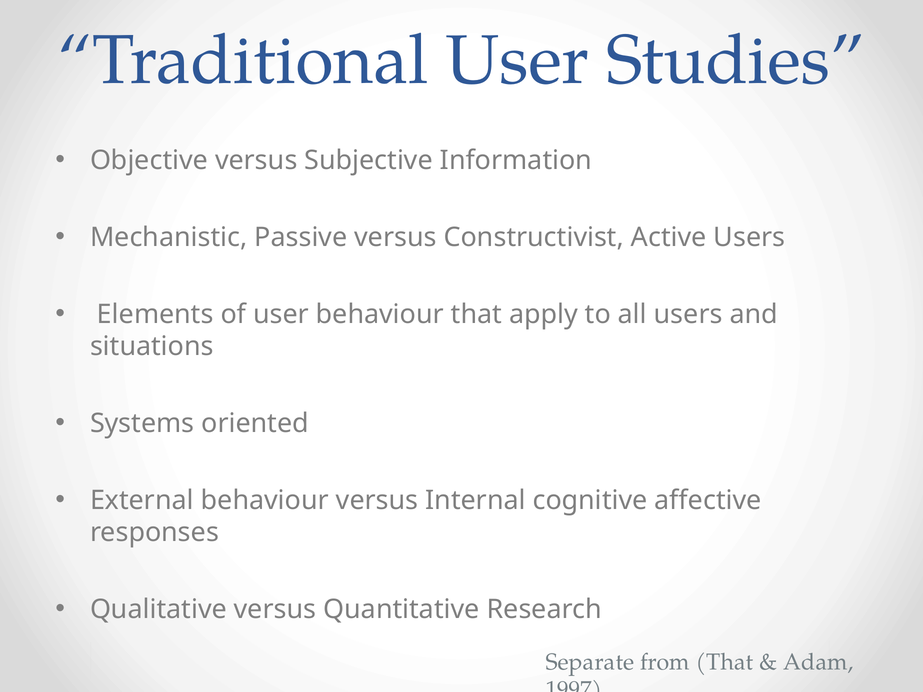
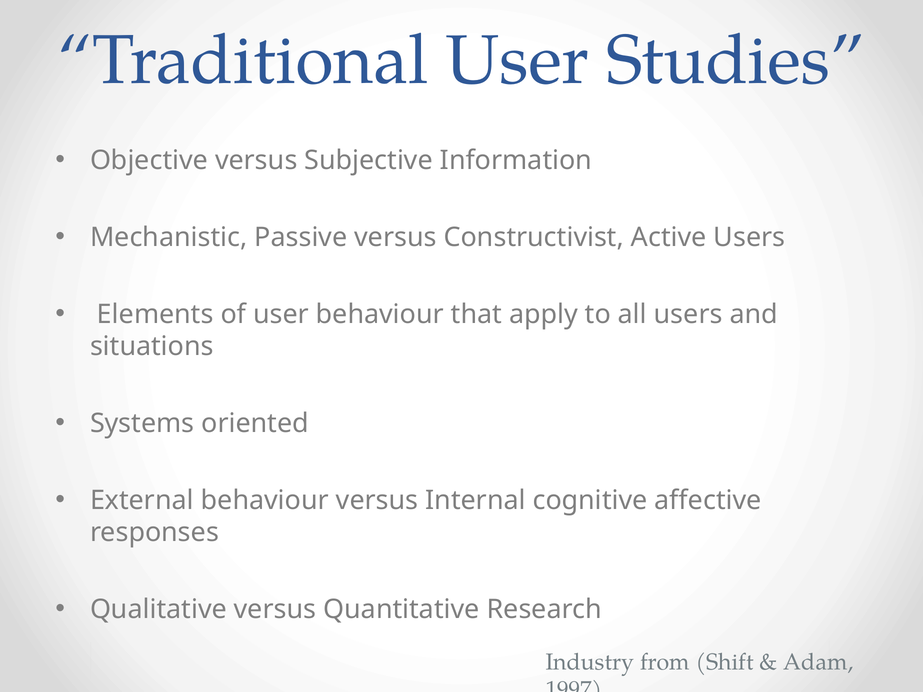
Separate: Separate -> Industry (590, 662)
from That: That -> Shift (725, 662)
